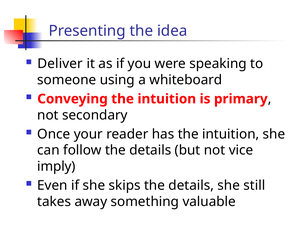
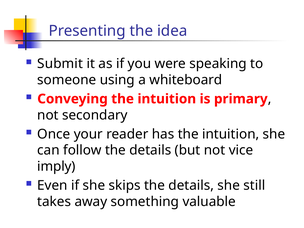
Deliver: Deliver -> Submit (60, 64)
